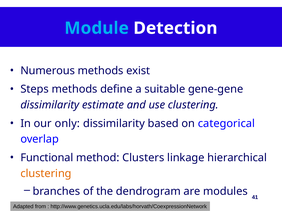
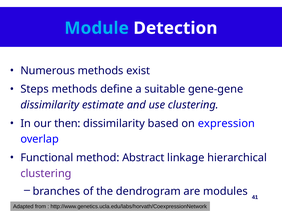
only: only -> then (67, 124)
categorical: categorical -> expression (226, 124)
Clusters: Clusters -> Abstract (143, 158)
clustering colour: orange -> purple (46, 174)
